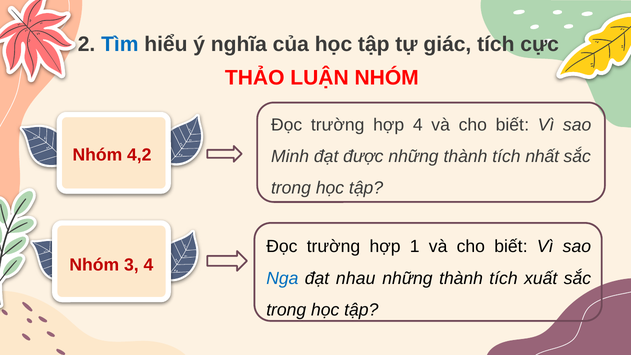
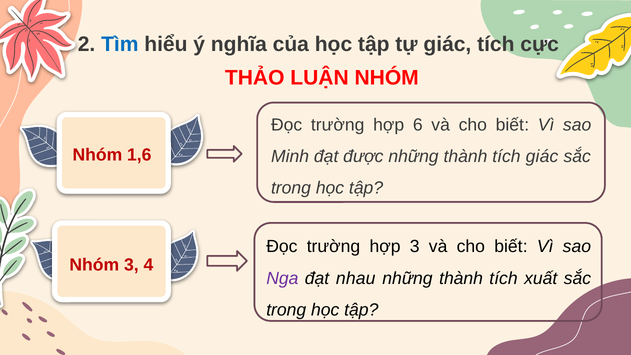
hợp 4: 4 -> 6 (418, 125)
4,2: 4,2 -> 1,6 (139, 155)
tích nhất: nhất -> giác (542, 156)
hợp 1: 1 -> 3 (415, 247)
Nga colour: blue -> purple (282, 278)
